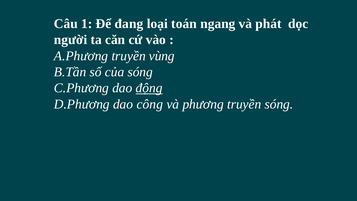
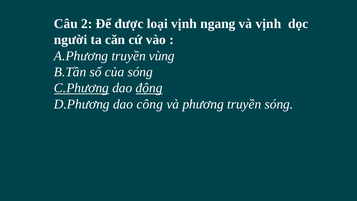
1: 1 -> 2 (87, 24)
đang: đang -> được (129, 24)
loại toán: toán -> vịnh (184, 24)
và phát: phát -> vịnh (268, 24)
C.Phương underline: none -> present (81, 88)
